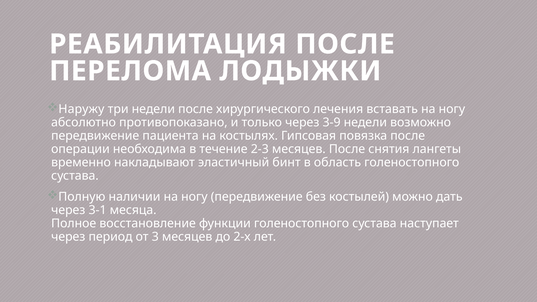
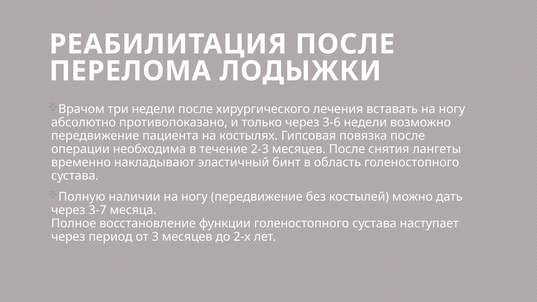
Наружу: Наружу -> Врачом (81, 109)
3-9: 3-9 -> 3-6 (332, 123)
3-1: 3-1 -> 3-7 (98, 210)
